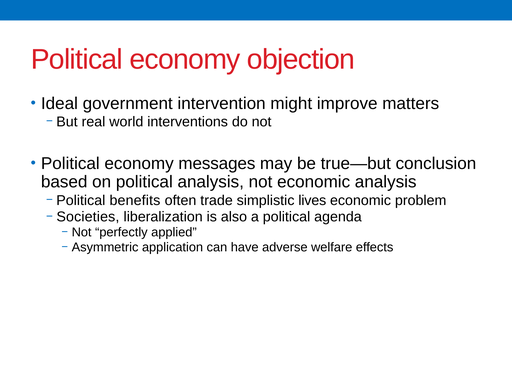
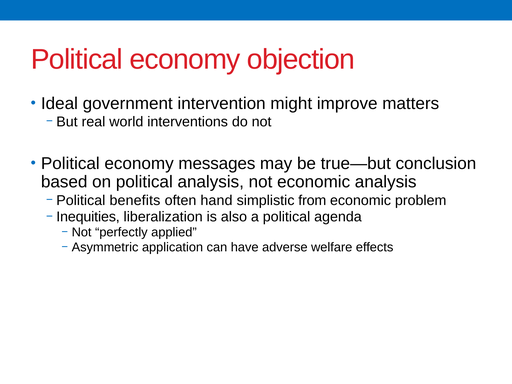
trade: trade -> hand (216, 200)
lives: lives -> from (312, 200)
Societies: Societies -> Inequities (88, 217)
